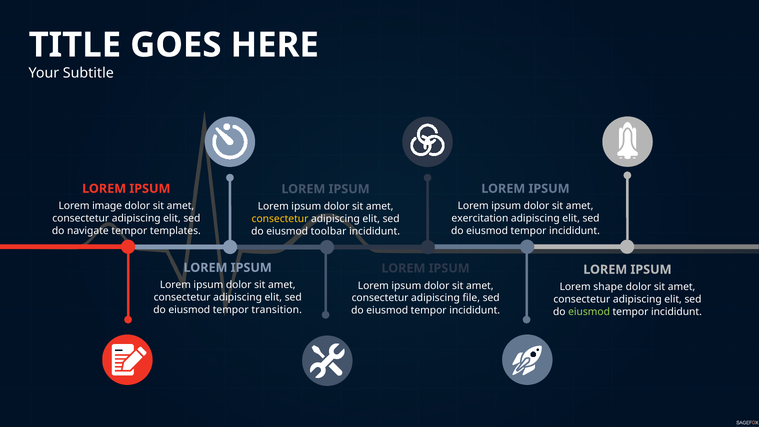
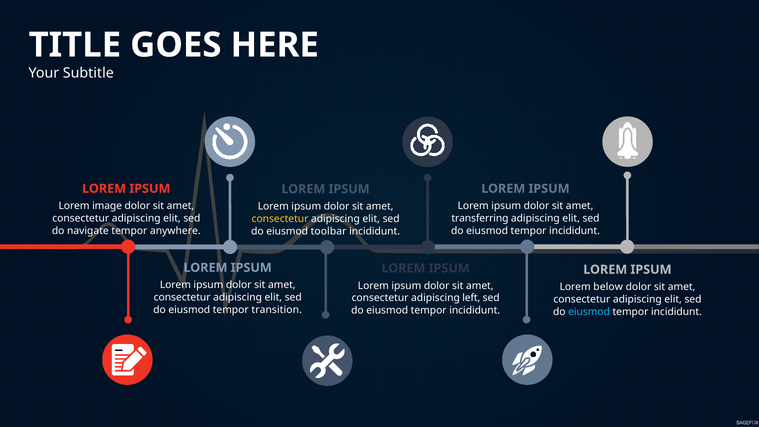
exercitation: exercitation -> transferring (480, 218)
templates: templates -> anywhere (175, 231)
shape: shape -> below (608, 287)
file: file -> left (471, 298)
eiusmod colour: light green -> light blue (589, 312)
